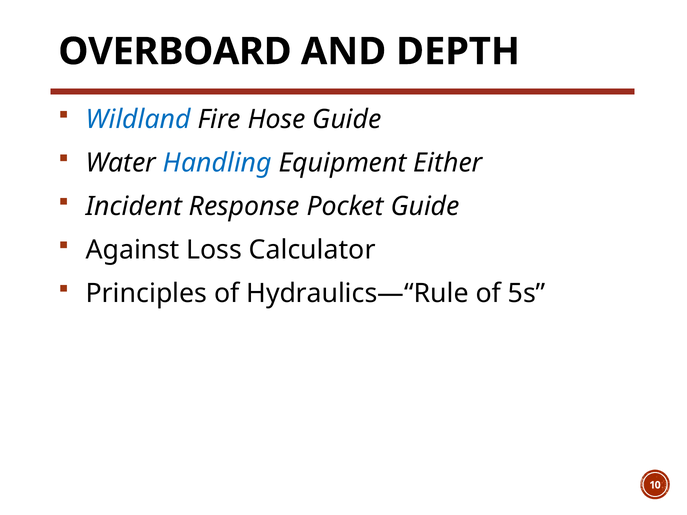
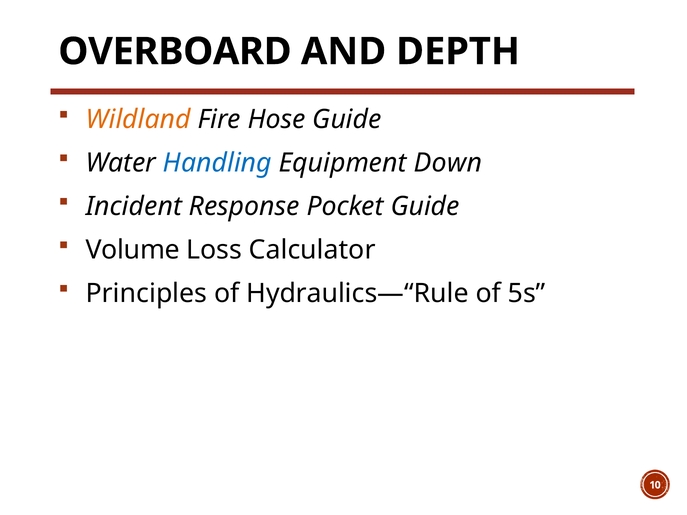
Wildland colour: blue -> orange (138, 119)
Either: Either -> Down (448, 163)
Against: Against -> Volume (133, 250)
